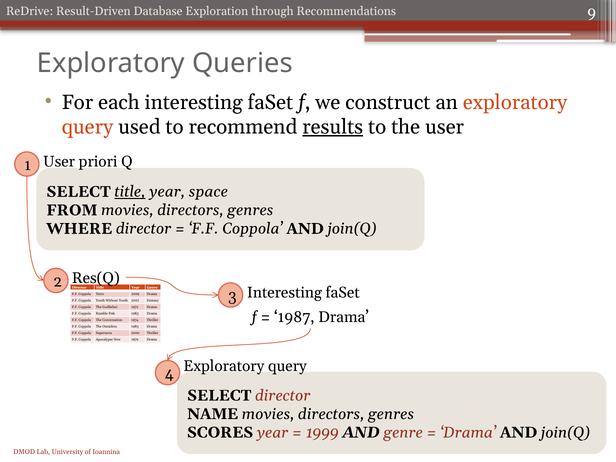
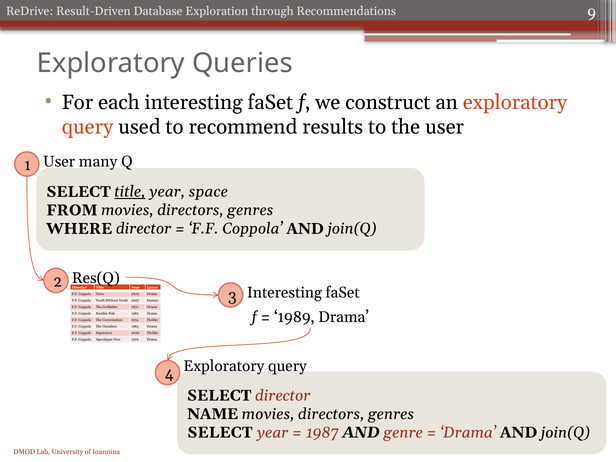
results underline: present -> none (333, 127)
priori: priori -> many (98, 162)
1987: 1987 -> 1989 (294, 317)
SCORES: SCORES -> SELECT (220, 432)
1999: 1999 -> 1987 (322, 432)
